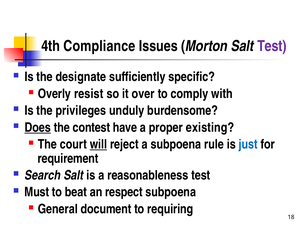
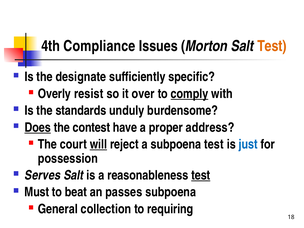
Test colour: purple -> orange (272, 46)
comply underline: none -> present (189, 94)
privileges: privileges -> standards (81, 111)
existing: existing -> address (210, 127)
subpoena rule: rule -> test (214, 144)
requirement: requirement -> possession (68, 158)
Search: Search -> Serves (43, 175)
test underline: none -> present (201, 175)
respect: respect -> passes (124, 192)
document: document -> collection (106, 209)
